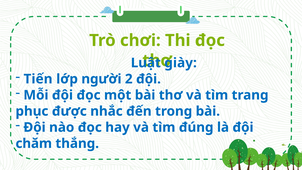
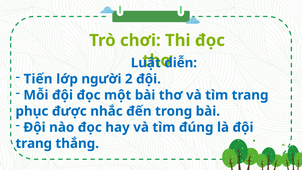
giày: giày -> diễn (181, 63)
chăm: chăm -> trang (34, 143)
